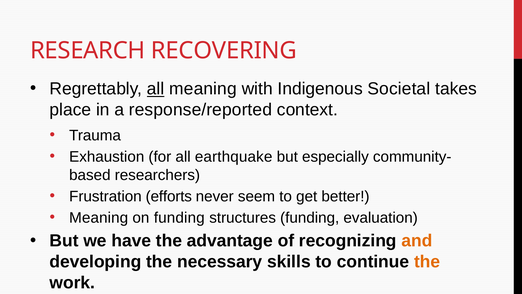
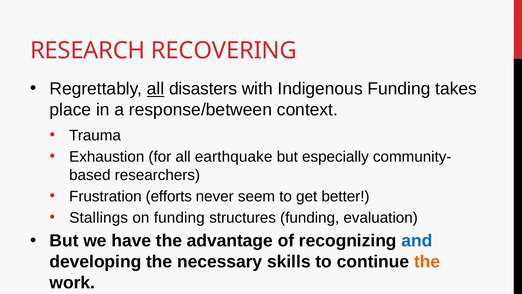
all meaning: meaning -> disasters (203, 89)
Indigenous Societal: Societal -> Funding (399, 89)
response/reported: response/reported -> response/between (201, 110)
Meaning: Meaning -> Stallings (99, 217)
and colour: orange -> blue (417, 241)
